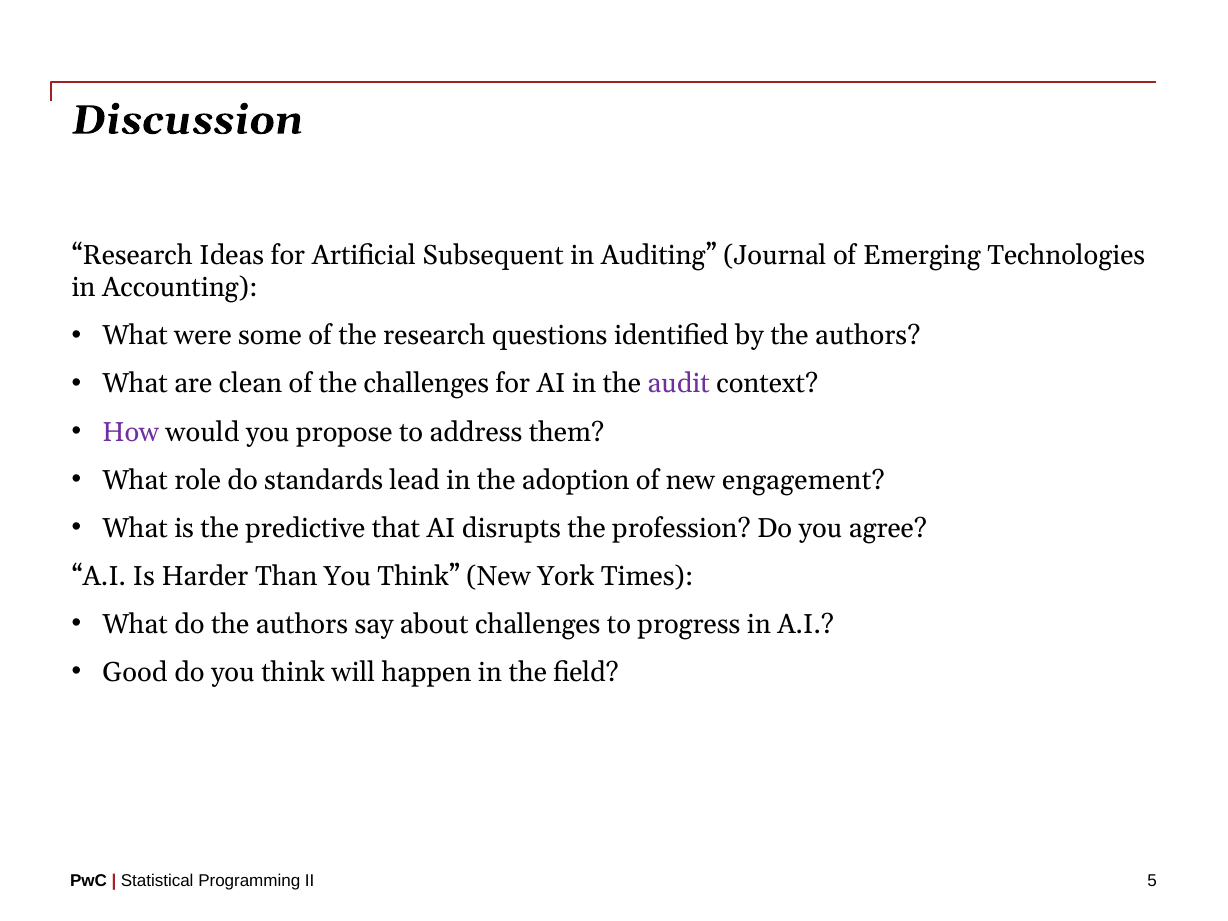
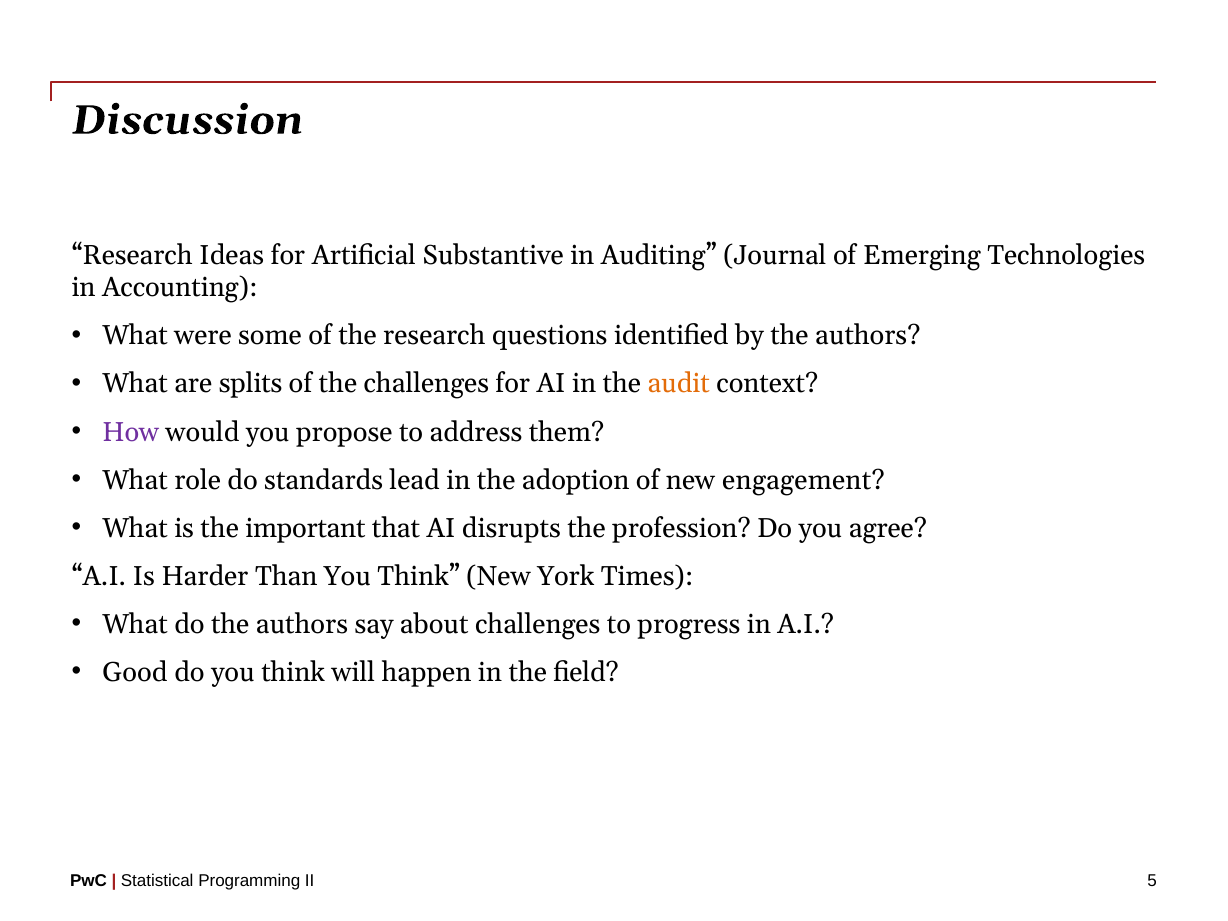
Subsequent: Subsequent -> Substantive (493, 255)
clean: clean -> splits (251, 384)
audit colour: purple -> orange (679, 384)
predictive: predictive -> important (305, 528)
